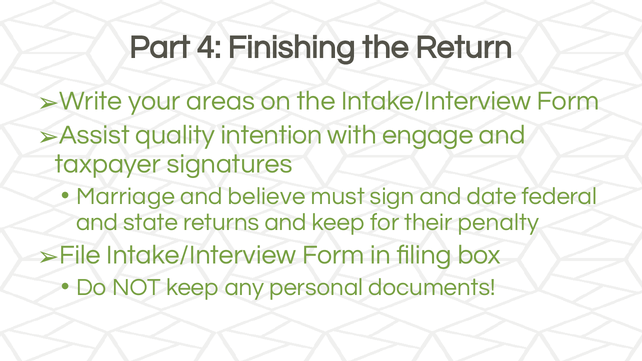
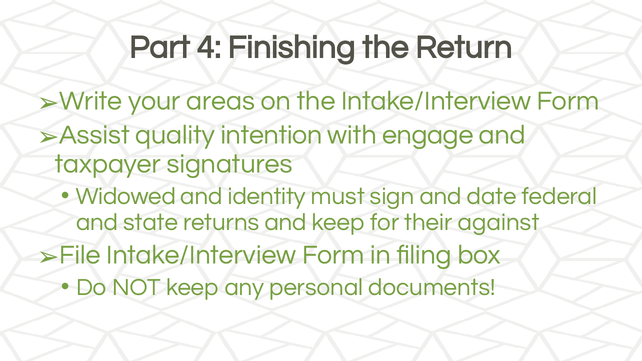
Marriage: Marriage -> Widowed (126, 196)
believe: believe -> identity (267, 196)
penalty: penalty -> against (499, 222)
